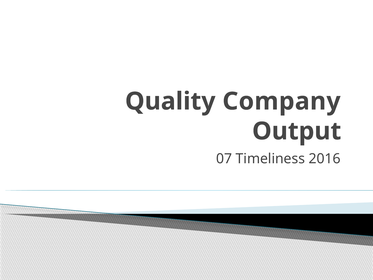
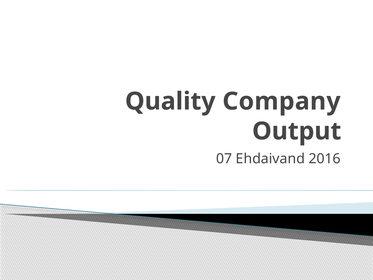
Timeliness: Timeliness -> Ehdaivand (270, 159)
